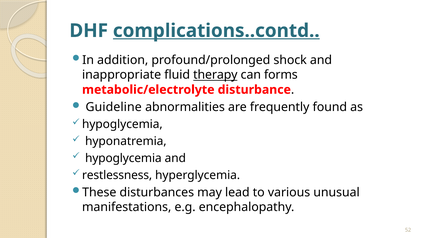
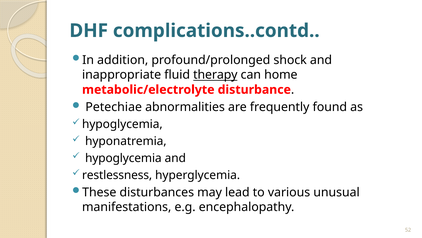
complications..contd underline: present -> none (216, 31)
forms: forms -> home (281, 75)
Guideline: Guideline -> Petechiae (114, 107)
